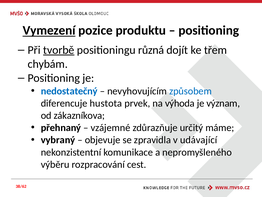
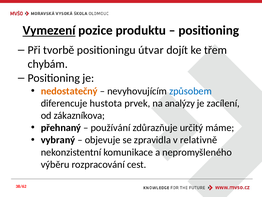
tvorbě underline: present -> none (59, 50)
různá: různá -> útvar (151, 50)
nedostatečný colour: blue -> orange (69, 91)
výhoda: výhoda -> analýzy (180, 103)
význam: význam -> zacílení (223, 103)
vzájemné: vzájemné -> používání (110, 127)
udávající: udávající -> relativně (199, 140)
